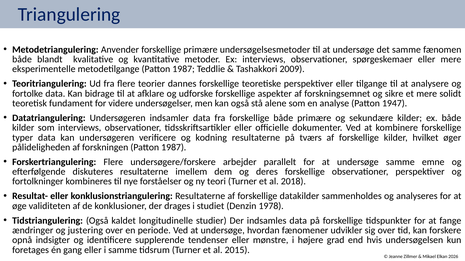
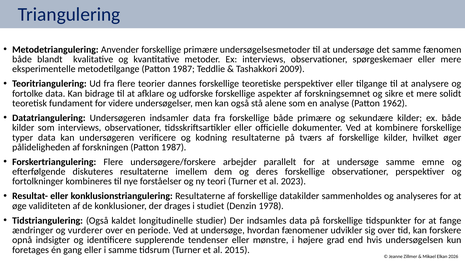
1947: 1947 -> 1962 (395, 104)
2018: 2018 -> 2023 (293, 182)
justering: justering -> vurderer (85, 231)
